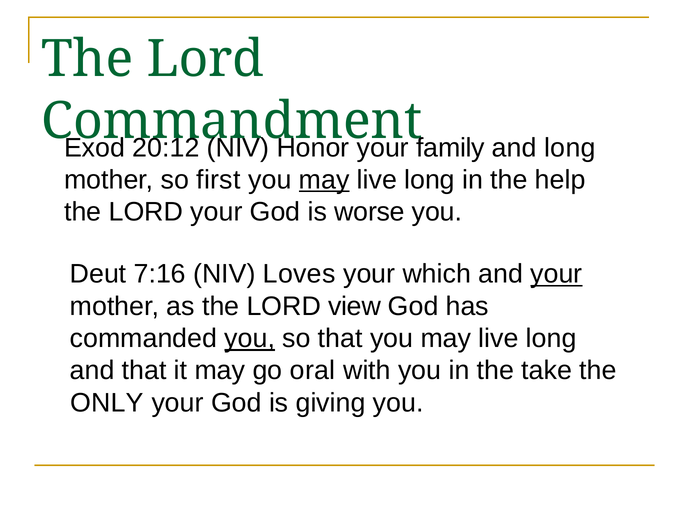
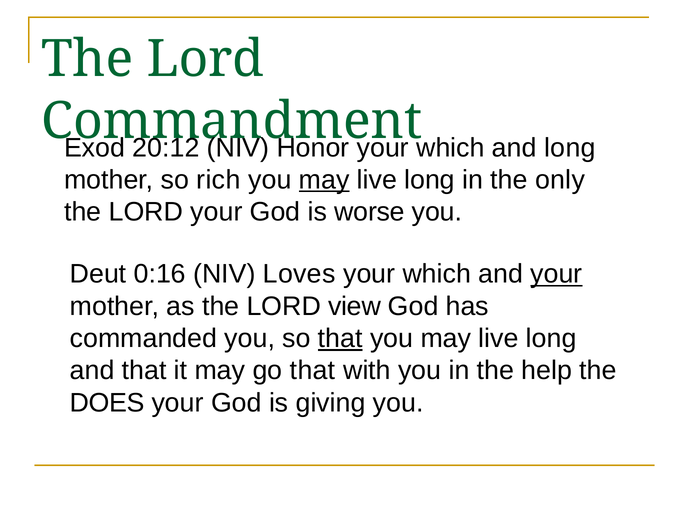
family: family -> which (450, 148)
first: first -> rich (218, 180)
help: help -> only (560, 180)
7:16: 7:16 -> 0:16 (160, 274)
you underline: present -> none (250, 338)
that underline: none -> present (340, 338)
go oral: oral -> that (313, 370)
take: take -> help (547, 370)
ONLY: ONLY -> DOES (107, 403)
